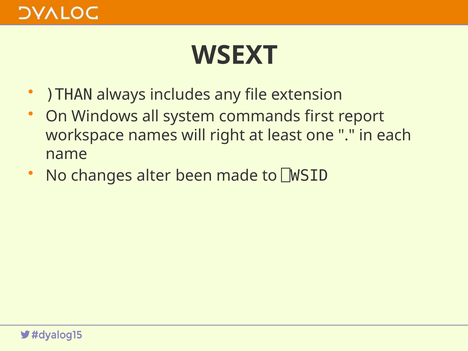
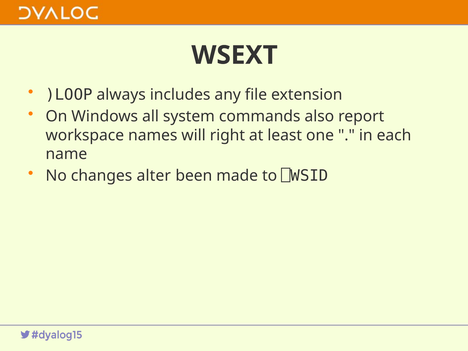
)THAN: )THAN -> )LOOP (69, 95)
first: first -> also (319, 116)
